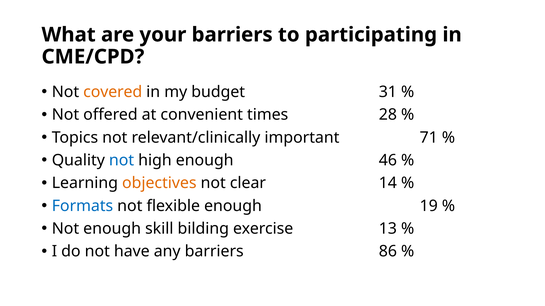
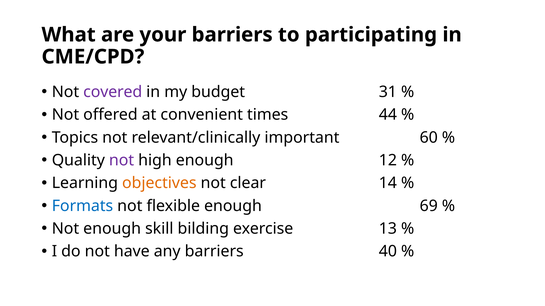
covered colour: orange -> purple (113, 92)
28: 28 -> 44 (388, 115)
71: 71 -> 60 (429, 138)
not colour: blue -> purple (122, 161)
46: 46 -> 12 (388, 161)
19: 19 -> 69 (429, 206)
86: 86 -> 40 (388, 252)
